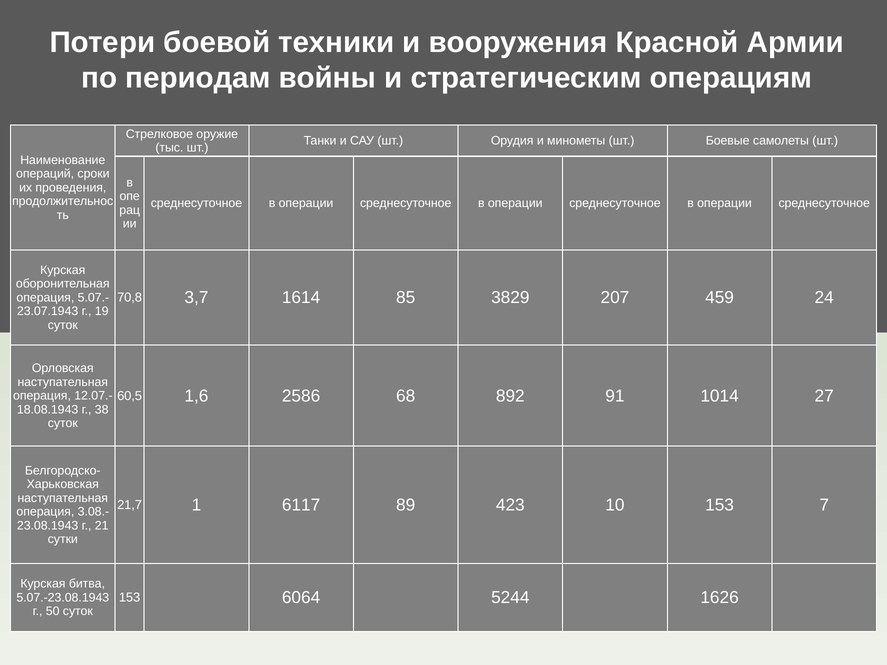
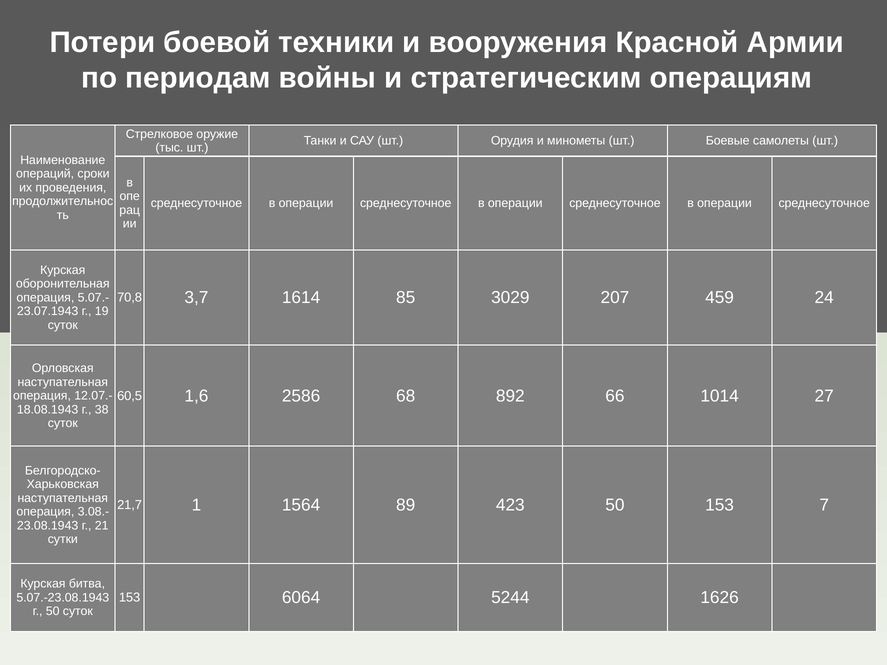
3829: 3829 -> 3029 (510, 298)
91: 91 -> 66 (615, 396)
6117: 6117 -> 1564 (301, 505)
423 10: 10 -> 50 (615, 505)
